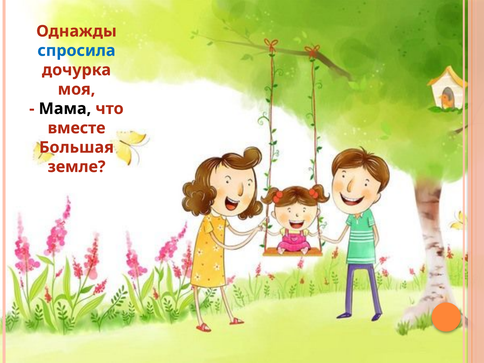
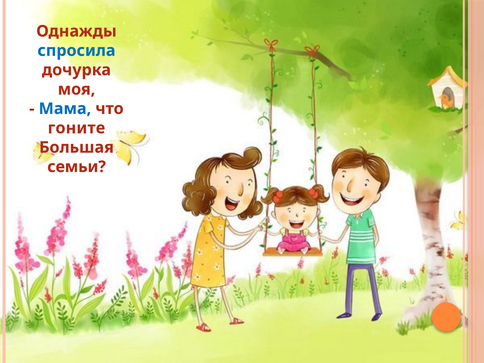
Мама colour: black -> blue (65, 109)
вместе: вместе -> гоните (76, 128)
земле: земле -> семьи (77, 167)
